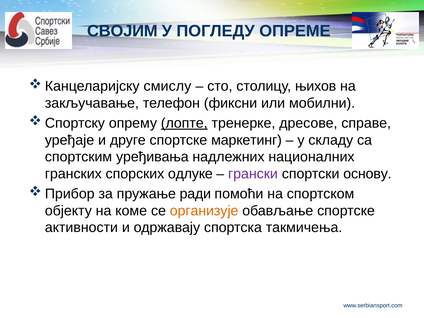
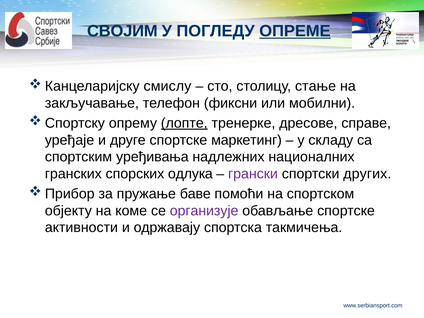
ОПРЕМЕ underline: none -> present (295, 31)
њихов: њихов -> стање (316, 86)
одлуке: одлуке -> одлука (190, 174)
основу: основу -> других (367, 174)
ради: ради -> баве (195, 194)
организује colour: orange -> purple (204, 211)
